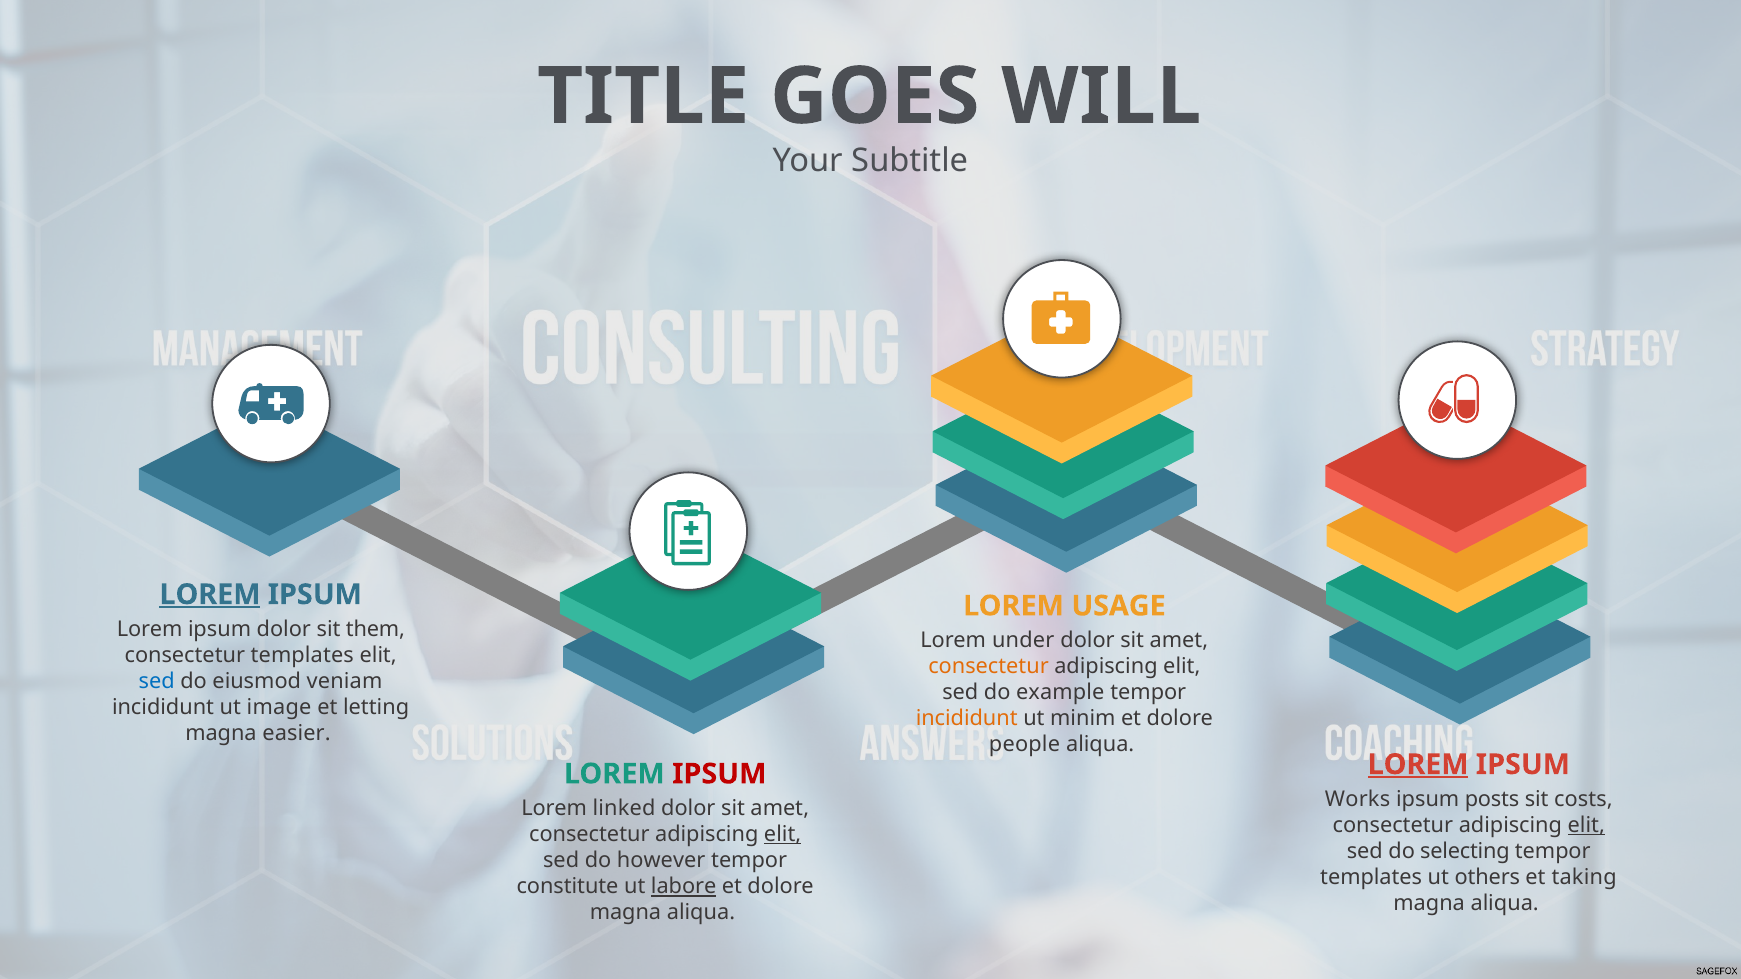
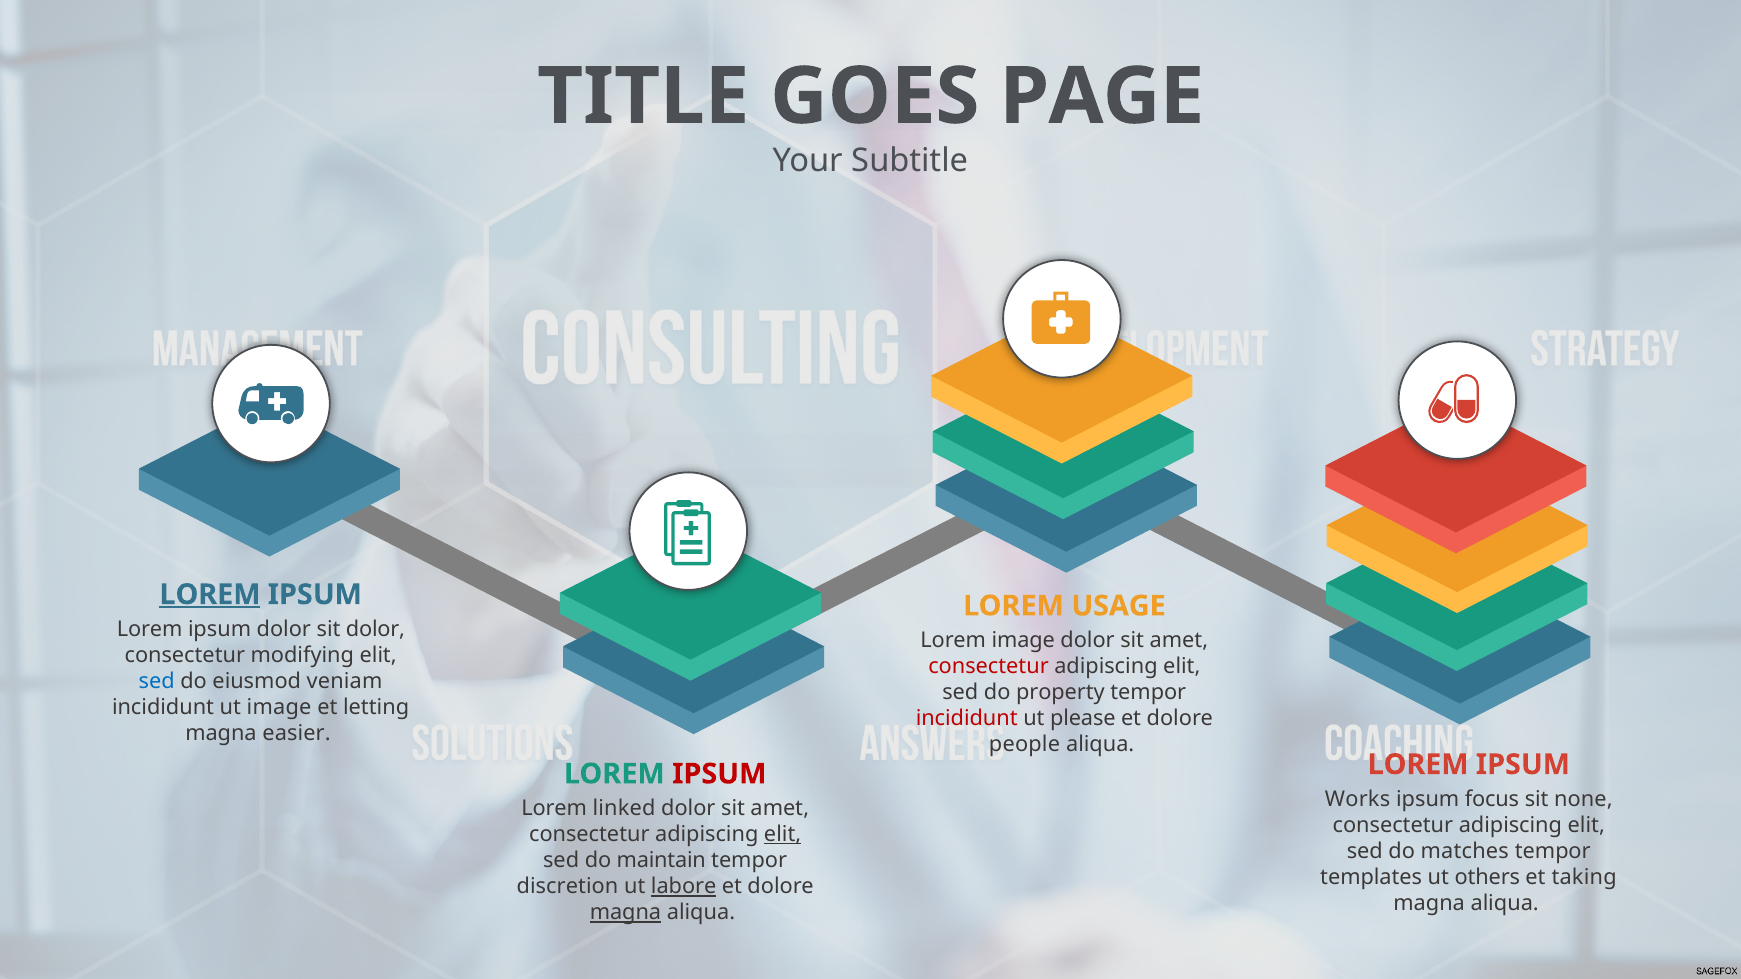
WILL: WILL -> PAGE (1102, 97)
sit them: them -> dolor (375, 629)
Lorem under: under -> image (1023, 640)
consectetur templates: templates -> modifying (302, 655)
consectetur colour: orange -> red (988, 667)
example: example -> property (1060, 693)
incididunt colour: orange -> red (967, 719)
minim: minim -> please (1083, 719)
LOREM underline: present -> none (1418, 765)
posts: posts -> focus (1492, 799)
costs: costs -> none (1583, 799)
elit underline: present -> none (1586, 825)
selecting: selecting -> matches (1465, 851)
however: however -> maintain (661, 861)
constitute: constitute -> discretion (567, 887)
magna underline: none -> present (625, 913)
